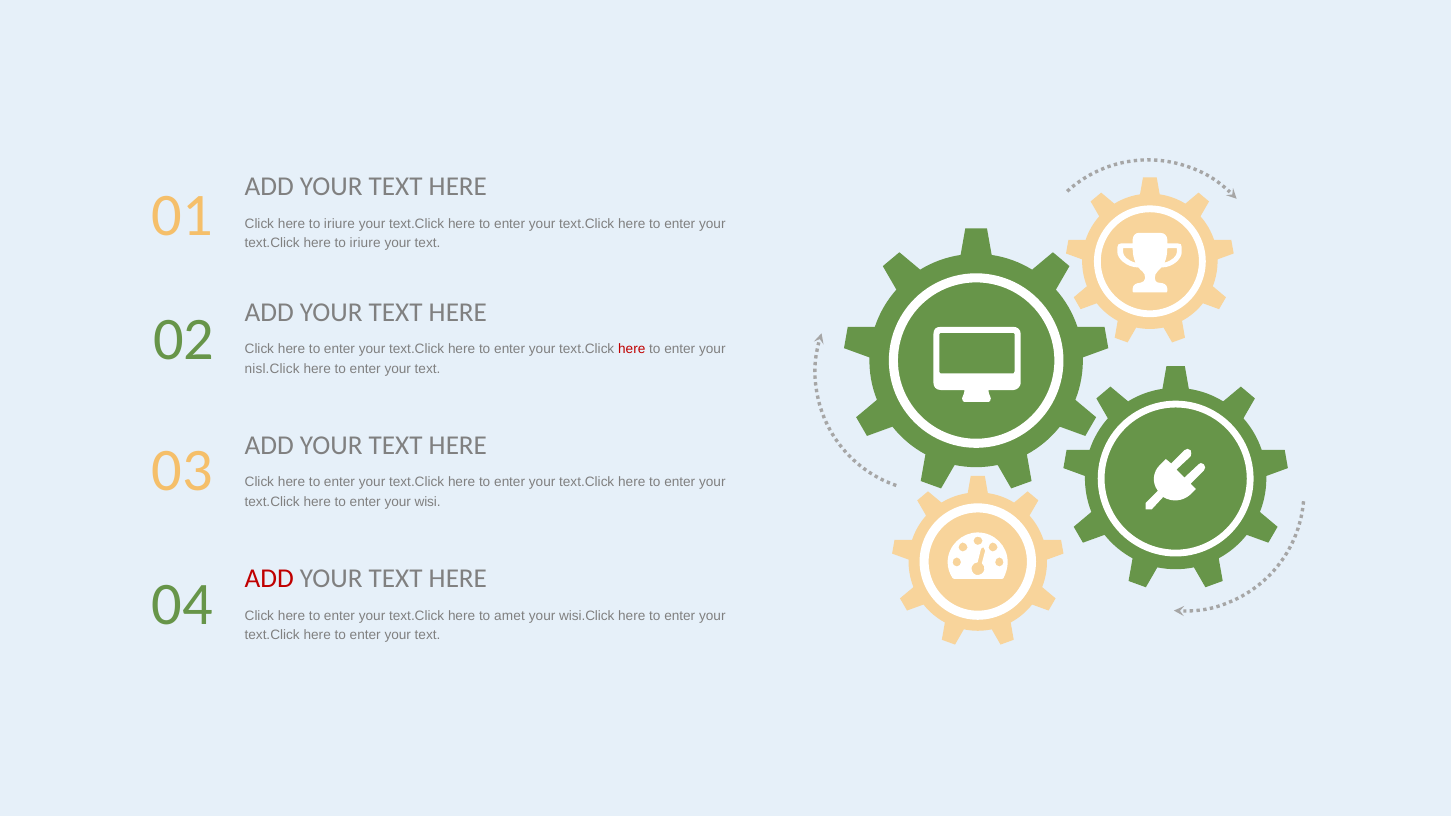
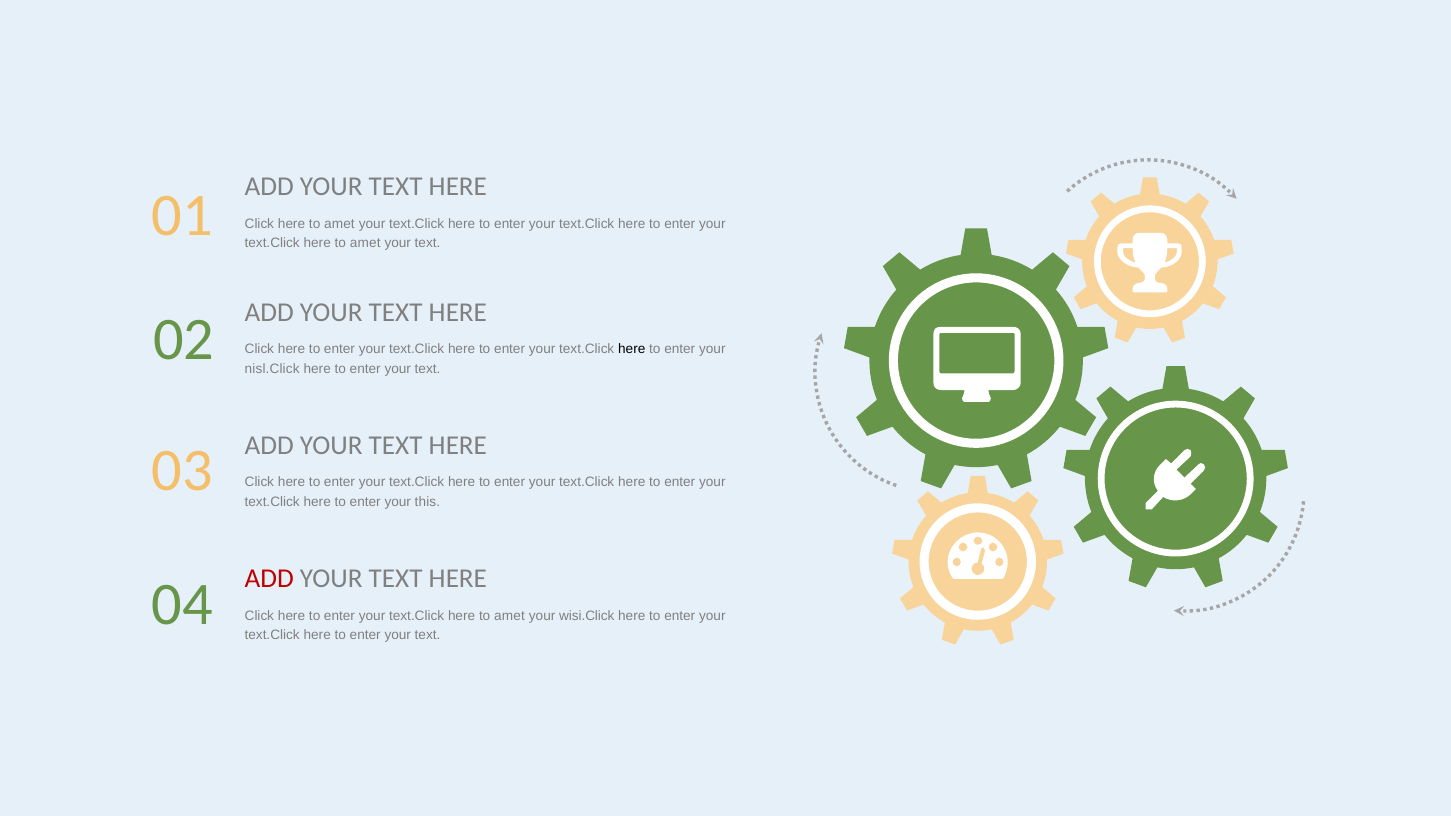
Click here to iriure: iriure -> amet (339, 224)
iriure: iriure -> amet (365, 243)
here colour: red -> black (632, 349)
wisi: wisi -> this (427, 502)
